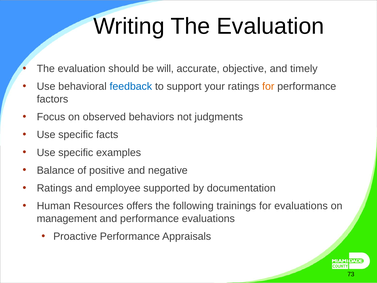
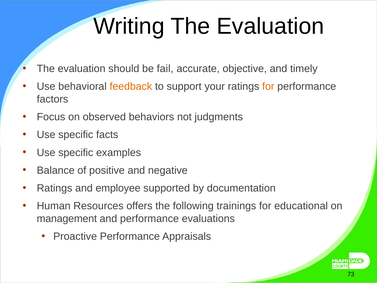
will: will -> fail (165, 69)
feedback colour: blue -> orange (131, 86)
for evaluations: evaluations -> educational (301, 206)
